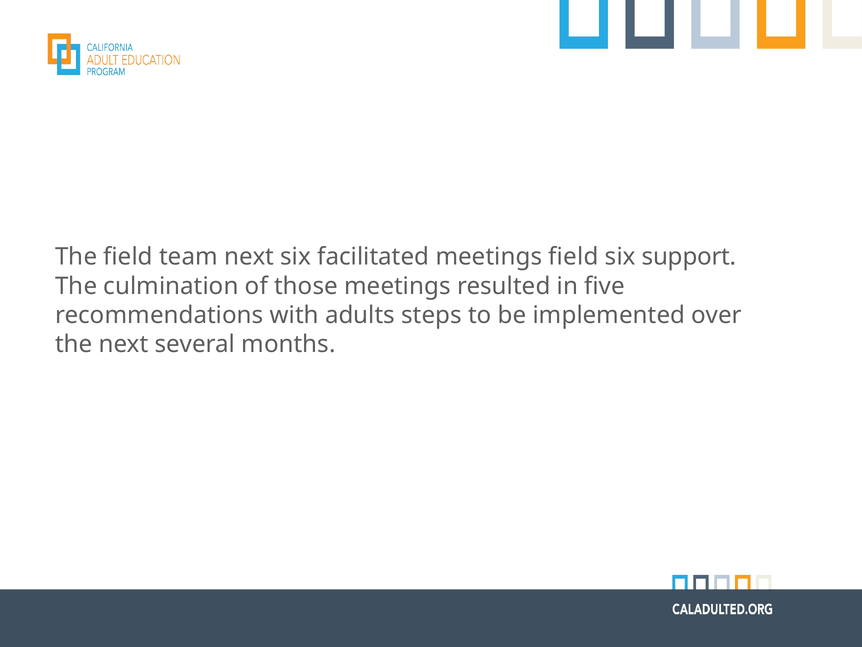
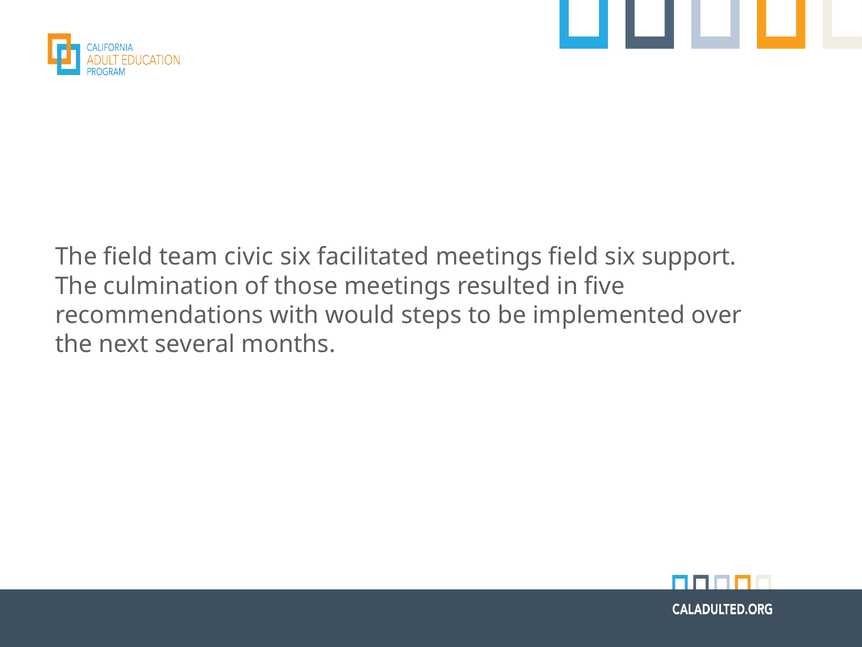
team next: next -> civic (249, 257)
adults: adults -> would (360, 315)
